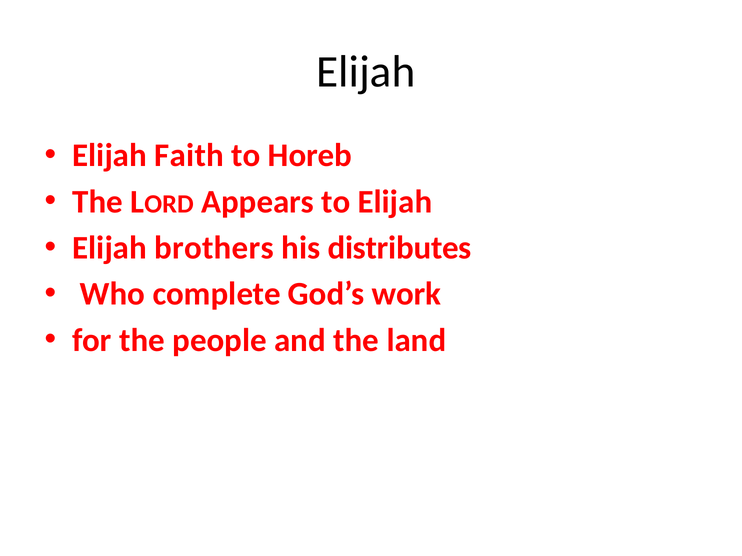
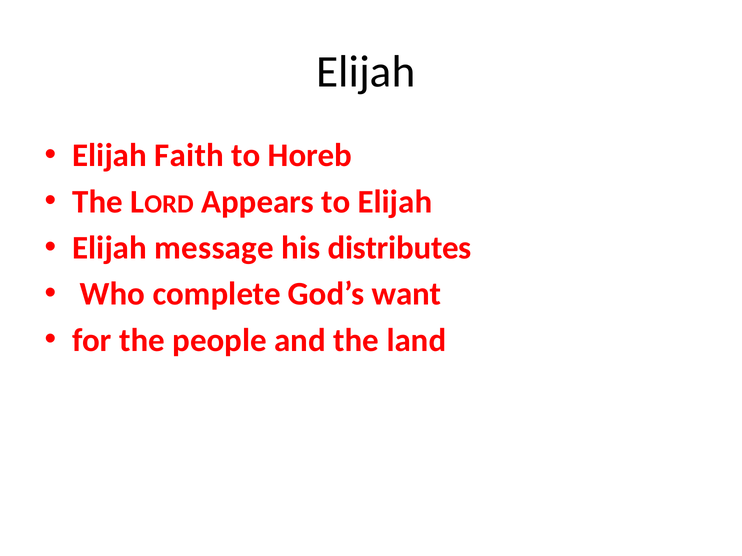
brothers: brothers -> message (214, 248)
work: work -> want (406, 294)
